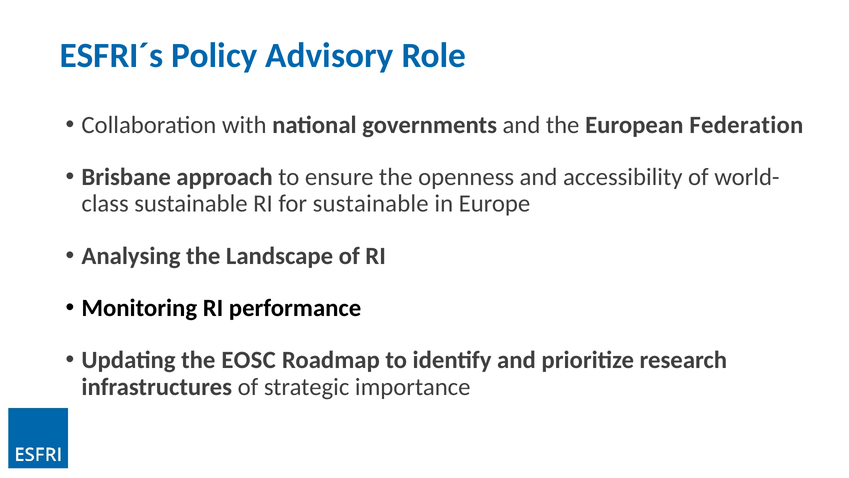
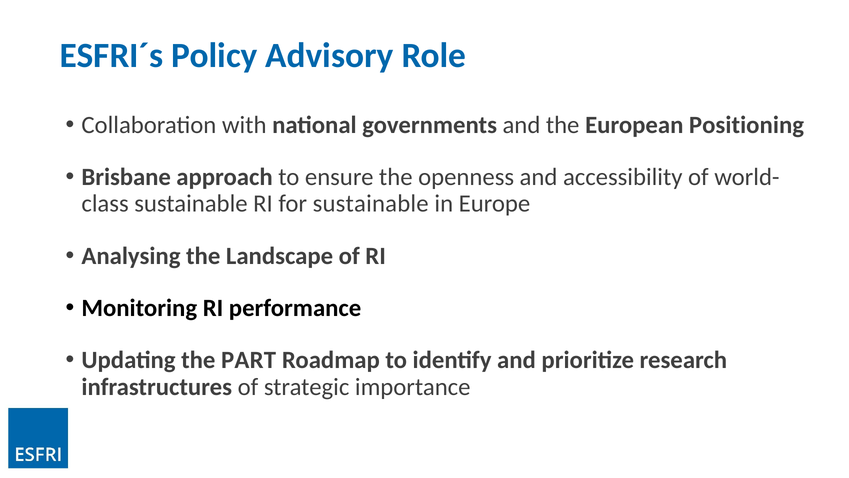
Federation: Federation -> Positioning (747, 125)
EOSC: EOSC -> PART (249, 360)
